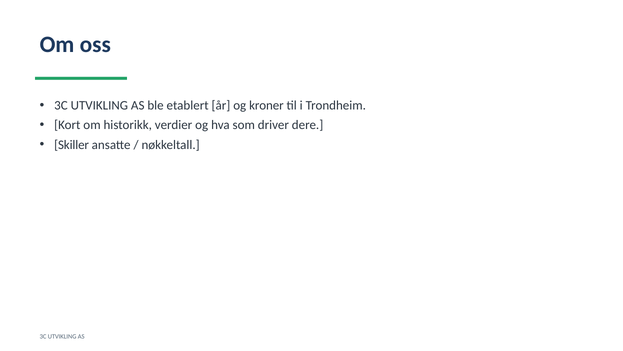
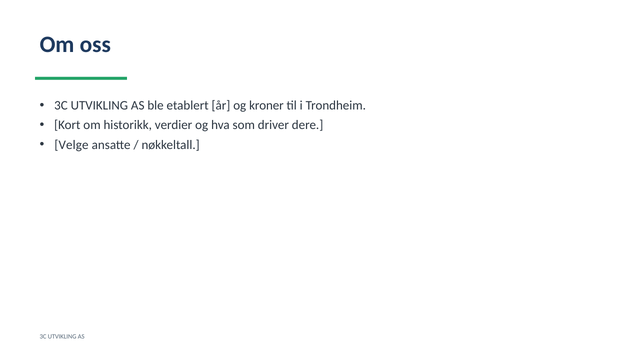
Skiller: Skiller -> Velge (71, 144)
